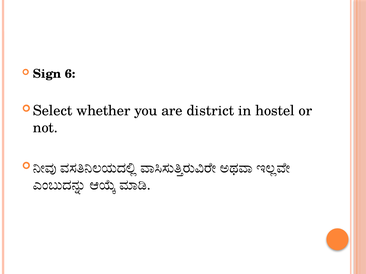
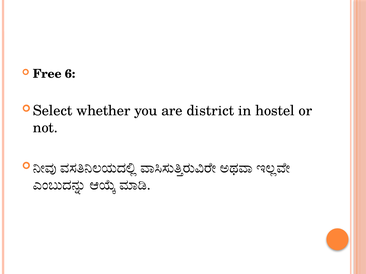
Sign: Sign -> Free (47, 74)
